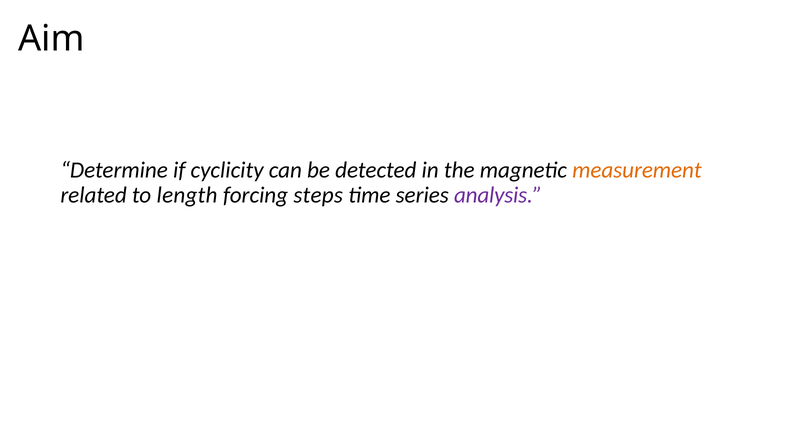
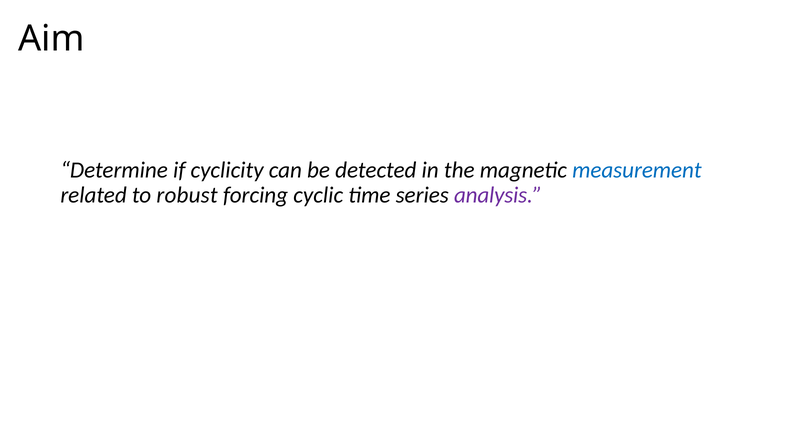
measurement colour: orange -> blue (637, 170)
length: length -> robust (187, 195)
steps: steps -> cyclic (318, 195)
